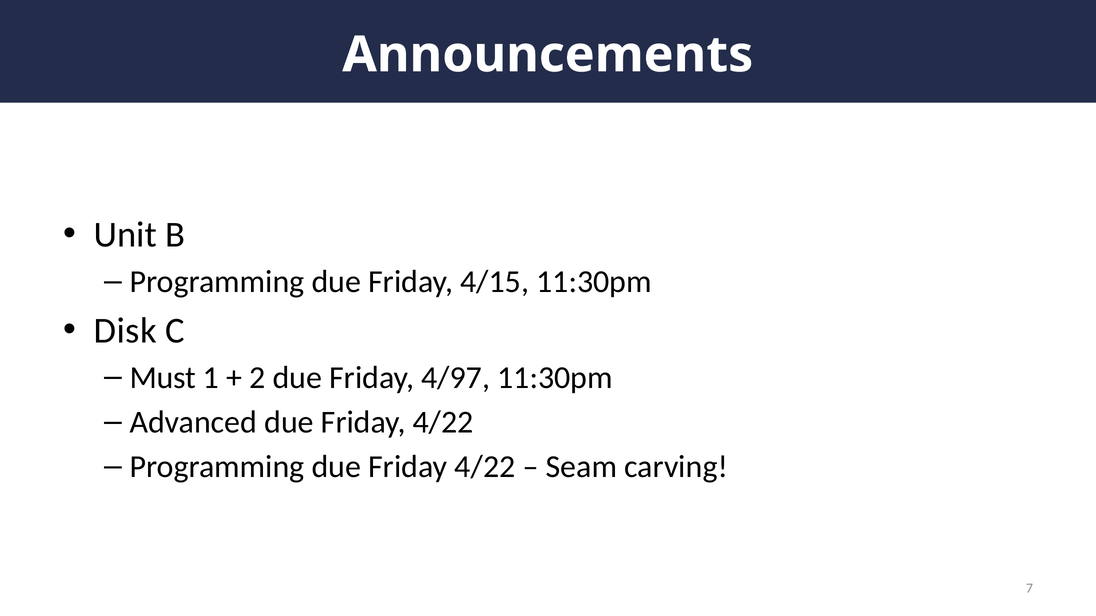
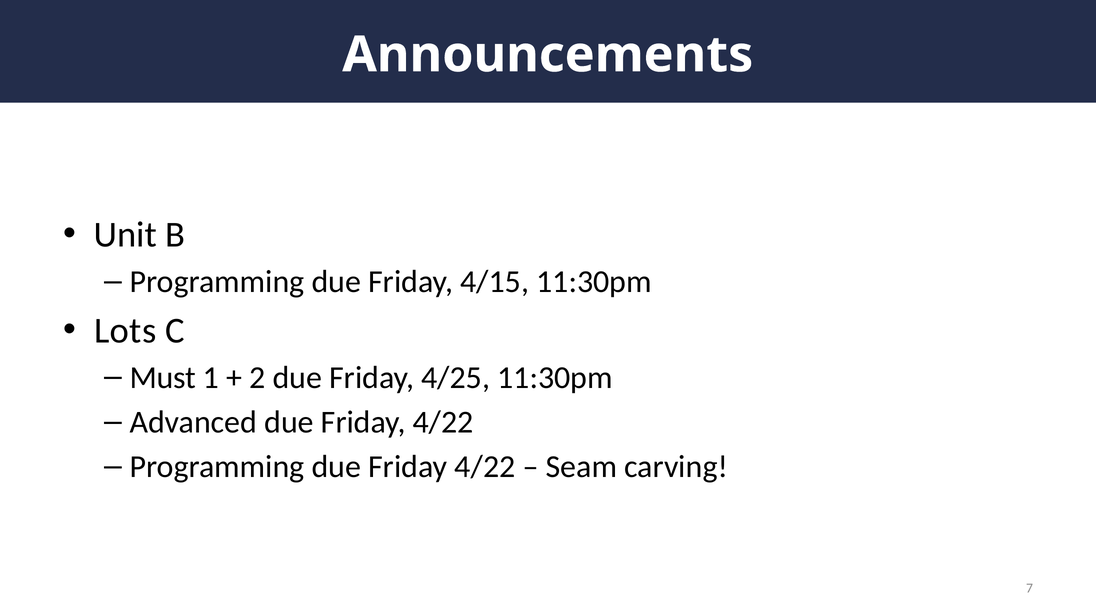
Disk: Disk -> Lots (125, 331)
4/97: 4/97 -> 4/25 (456, 378)
